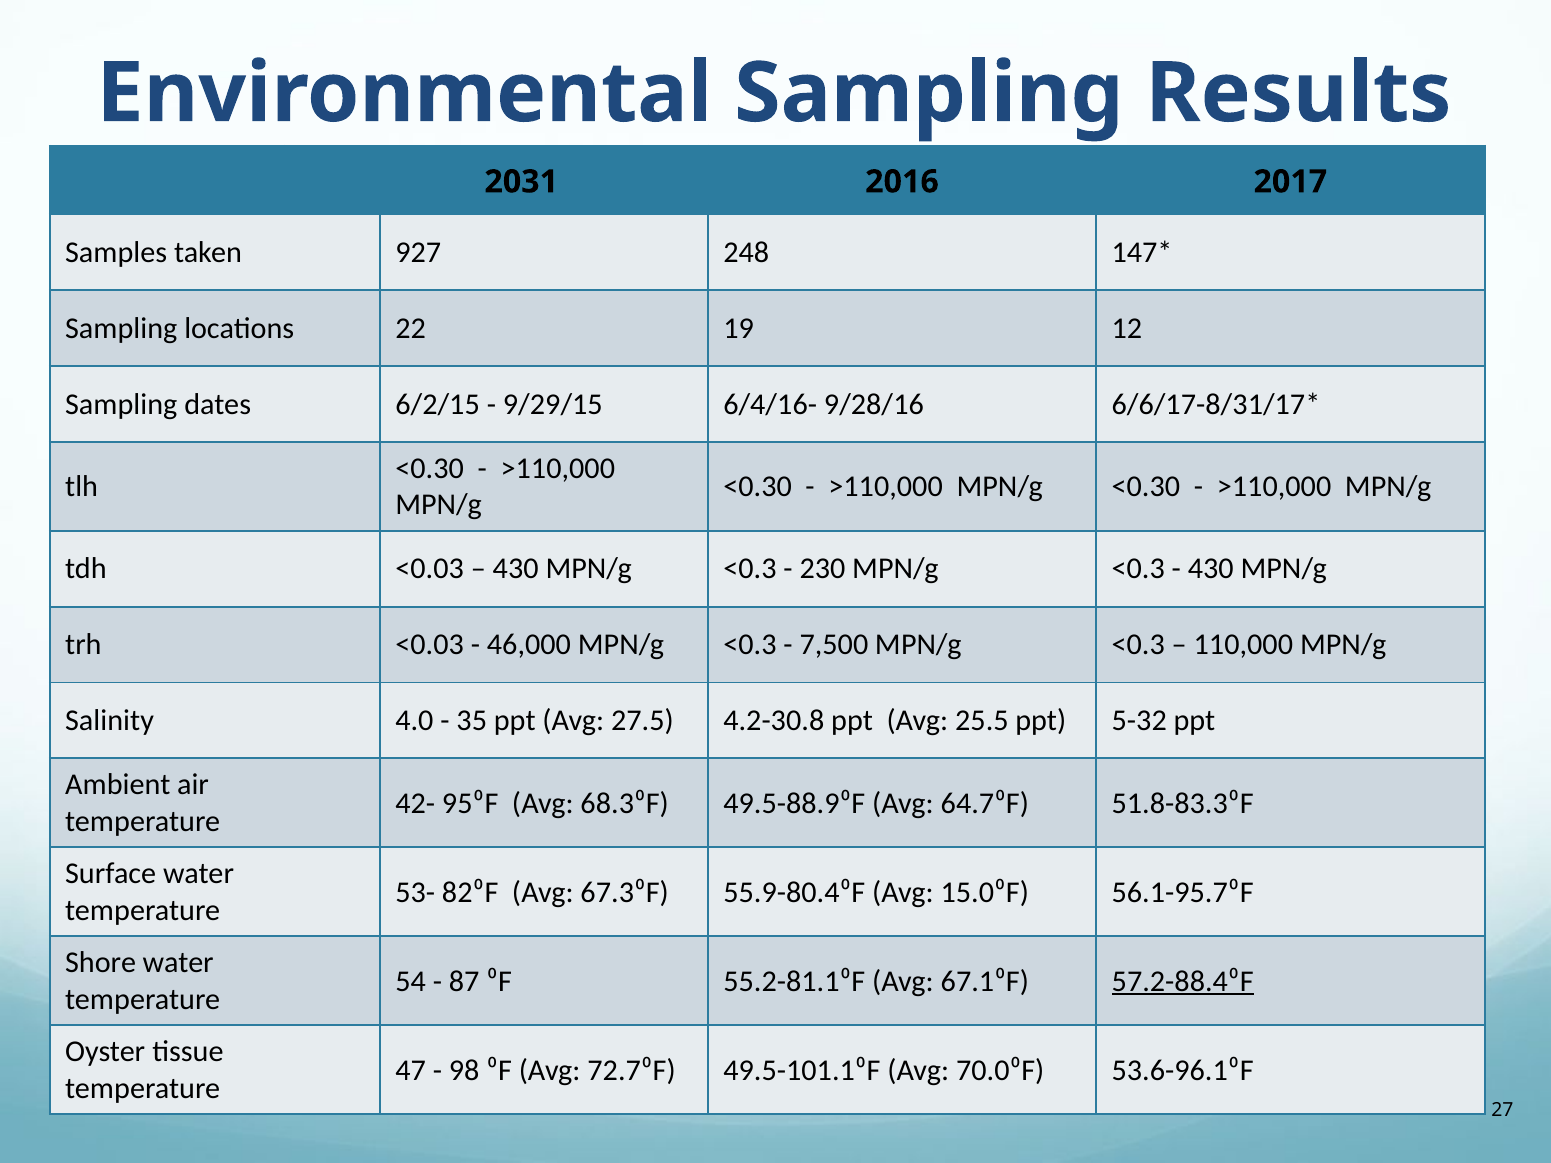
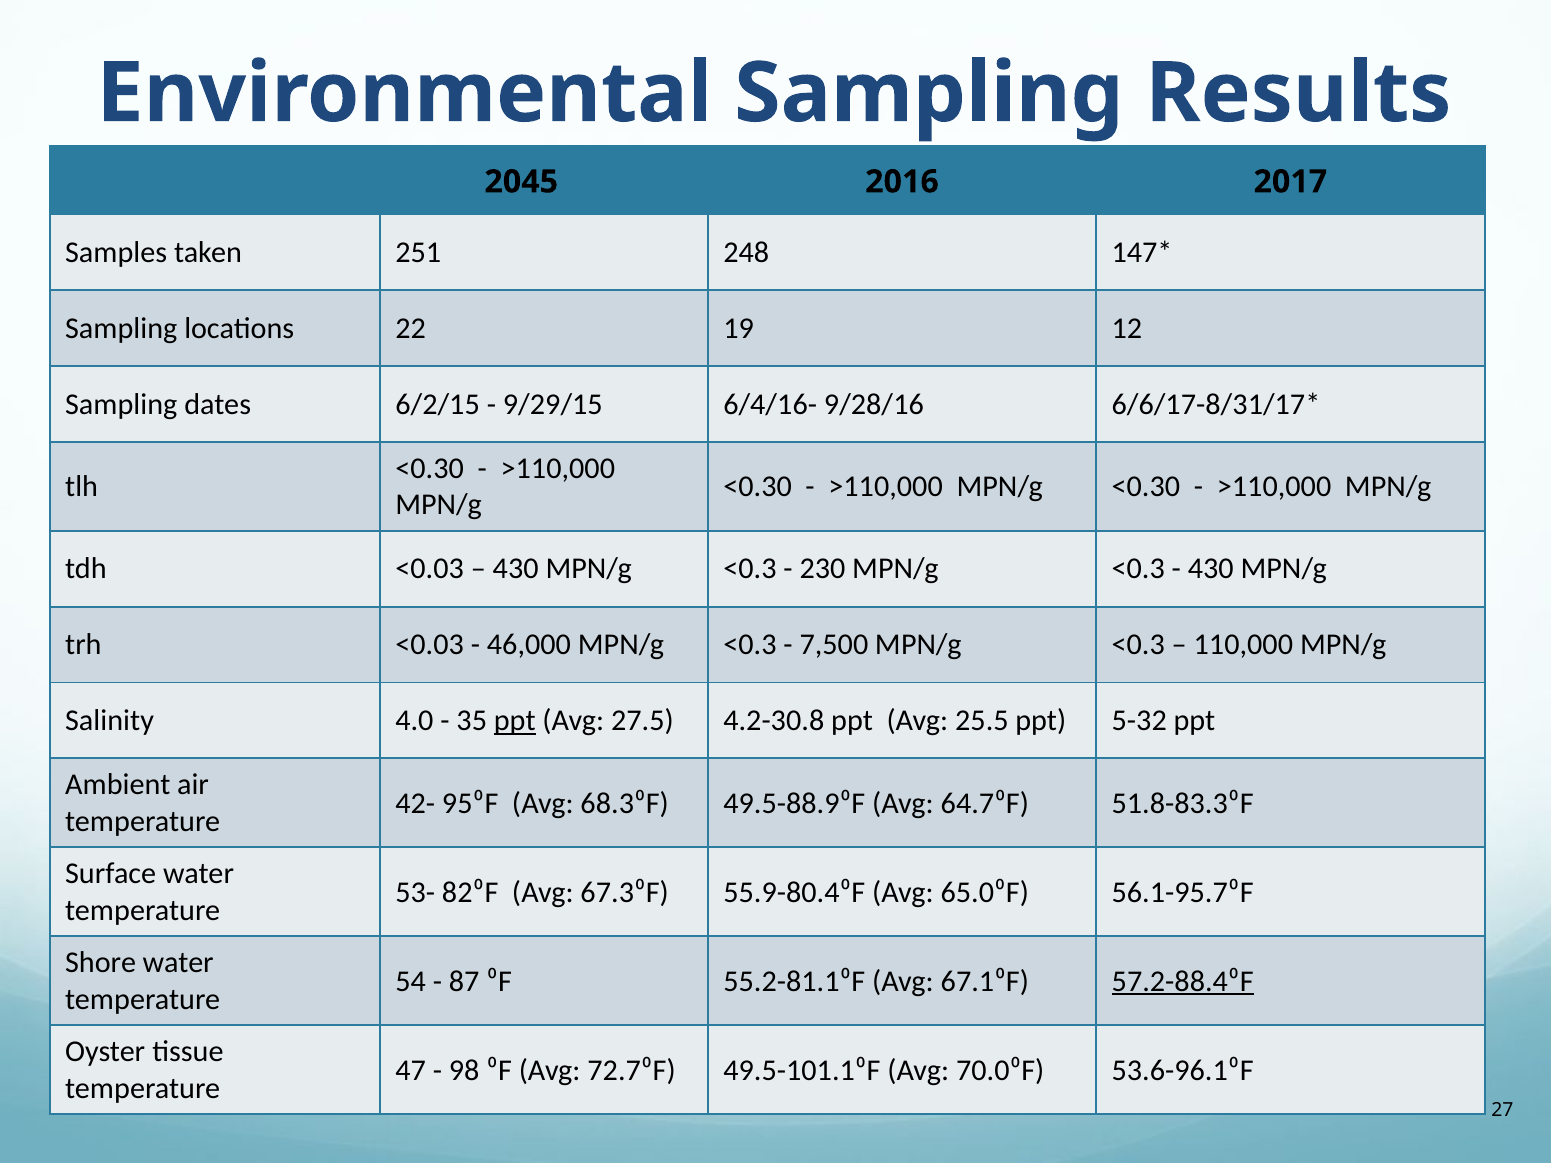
2031: 2031 -> 2045 (521, 182)
927: 927 -> 251 (418, 252)
ppt underline: none -> present (515, 721)
15.0⁰F: 15.0⁰F -> 65.0⁰F (985, 892)
